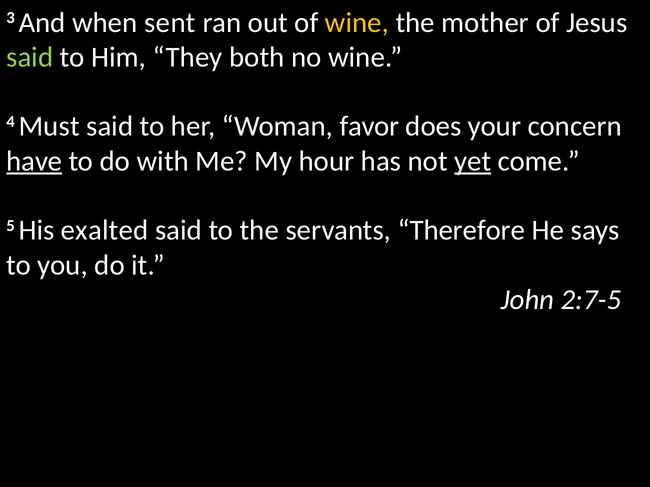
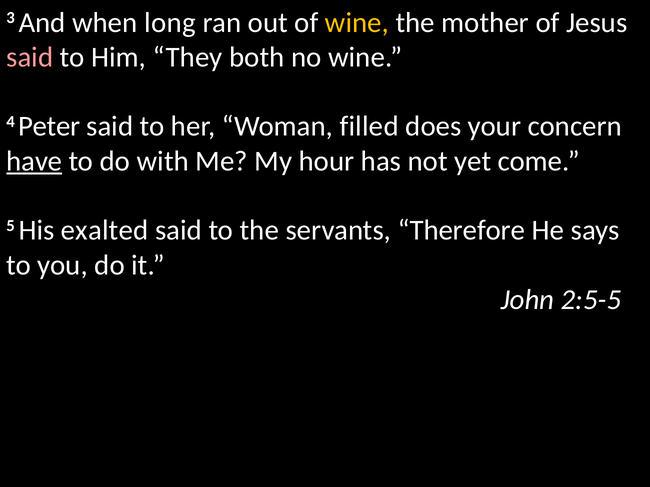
sent: sent -> long (170, 23)
said colour: light green -> pink (30, 57)
Must: Must -> Peter (49, 127)
favor: favor -> filled (369, 127)
yet underline: present -> none (473, 161)
2:7-5: 2:7-5 -> 2:5-5 (591, 300)
